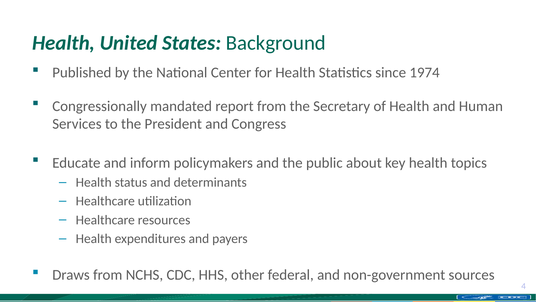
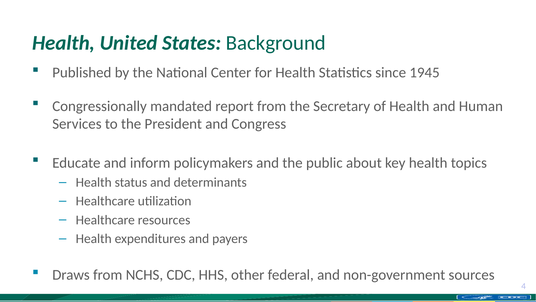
1974: 1974 -> 1945 (425, 73)
